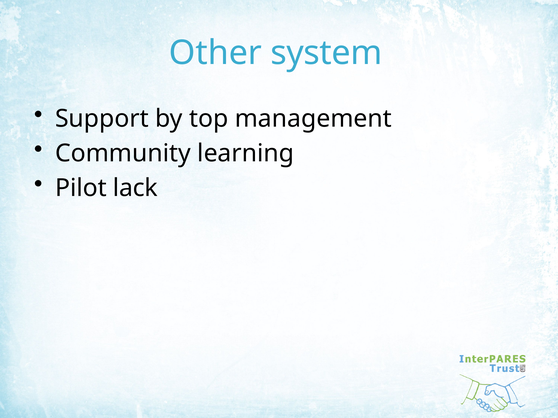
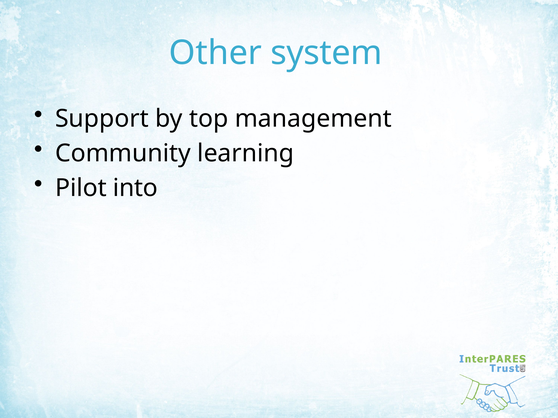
lack: lack -> into (135, 188)
